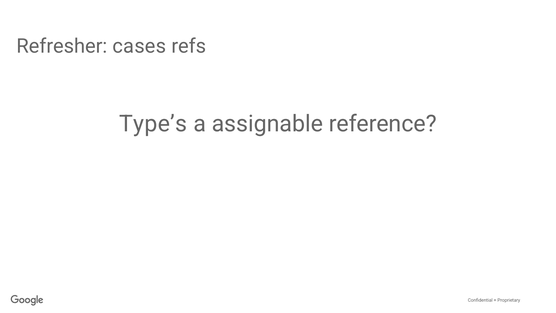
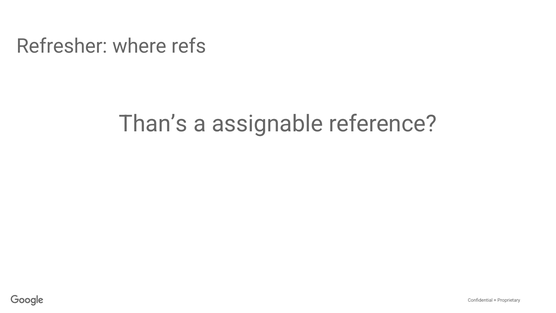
cases: cases -> where (140, 46)
Type’s: Type’s -> Than’s (153, 124)
